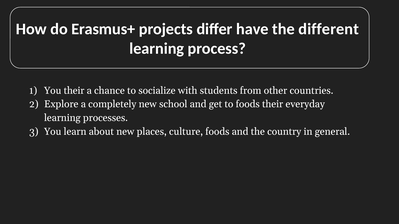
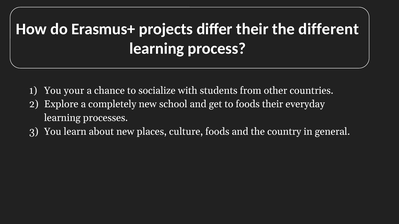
differ have: have -> their (252, 29)
You their: their -> your (74, 91)
